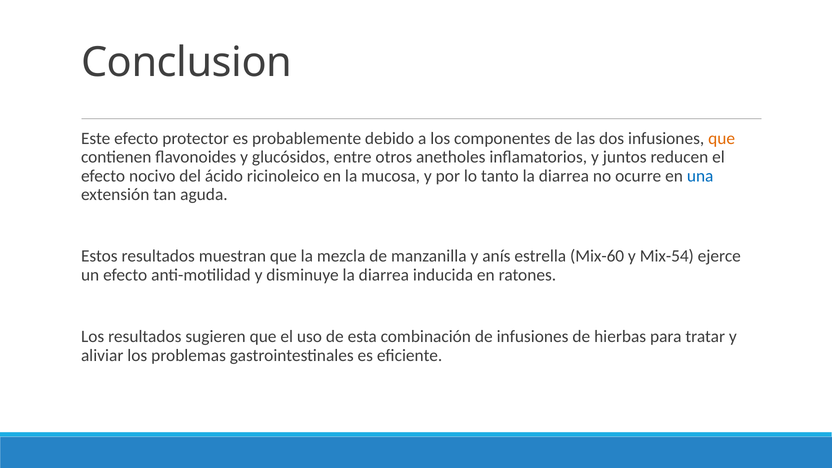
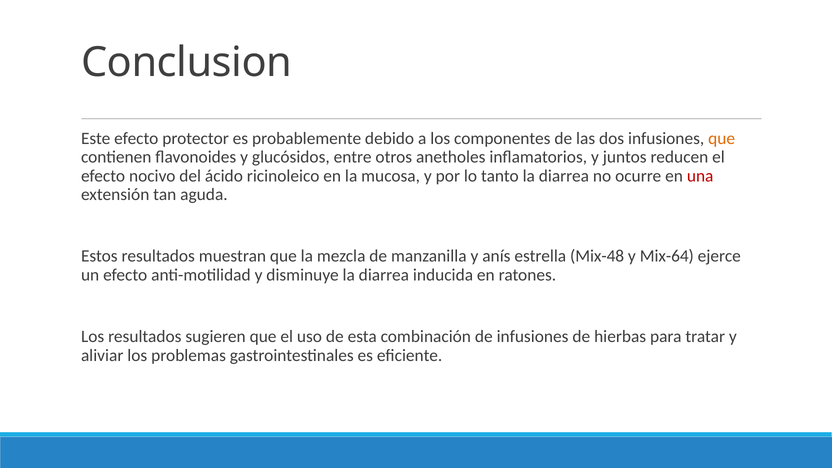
una colour: blue -> red (700, 176)
Mix-60: Mix-60 -> Mix-48 (597, 256)
Mix-54: Mix-54 -> Mix-64 (667, 256)
